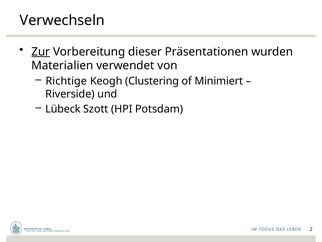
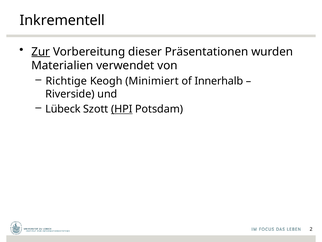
Verwechseln: Verwechseln -> Inkrementell (62, 20)
Clustering: Clustering -> Minimiert (152, 81)
Minimiert: Minimiert -> Innerhalb (219, 81)
HPI underline: none -> present (122, 109)
